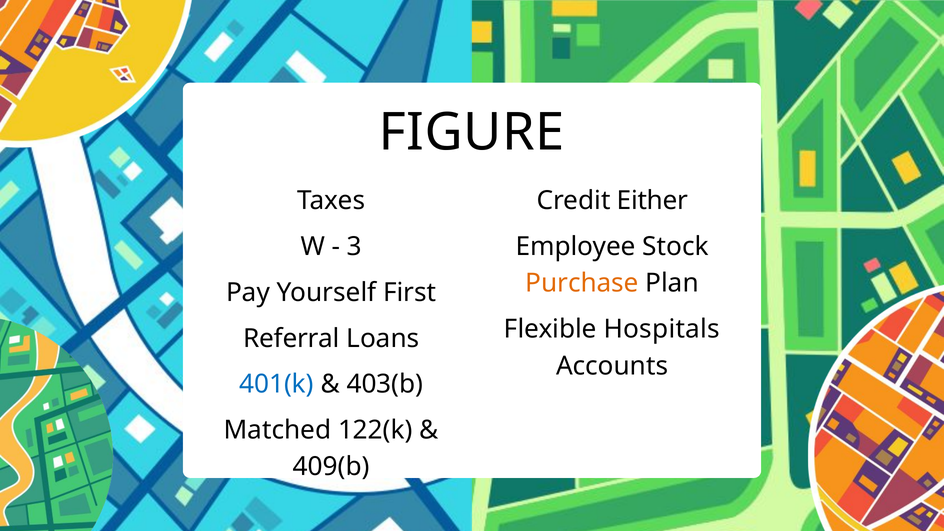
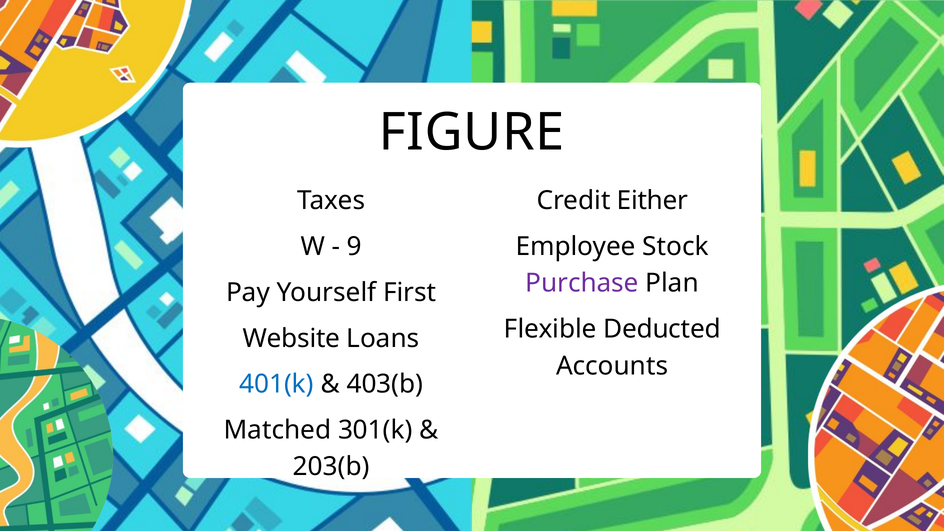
3: 3 -> 9 (354, 247)
Purchase colour: orange -> purple (582, 283)
Hospitals: Hospitals -> Deducted (662, 329)
Referral: Referral -> Website (291, 338)
122(k: 122(k -> 301(k (375, 430)
409(b: 409(b -> 203(b (331, 467)
